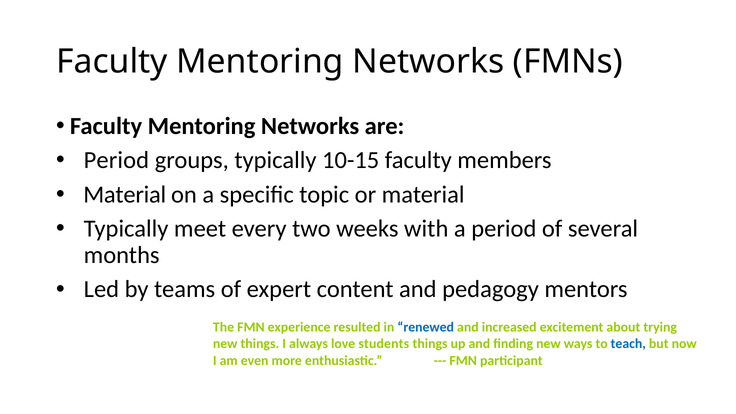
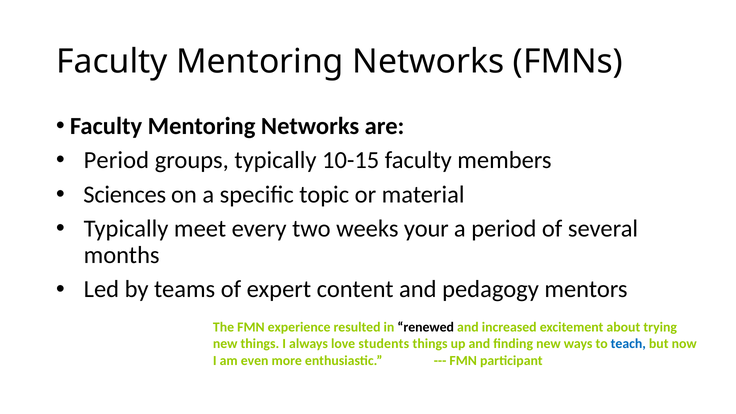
Material: Material -> Sciences (125, 194)
with: with -> your (426, 229)
renewed colour: blue -> black (426, 327)
